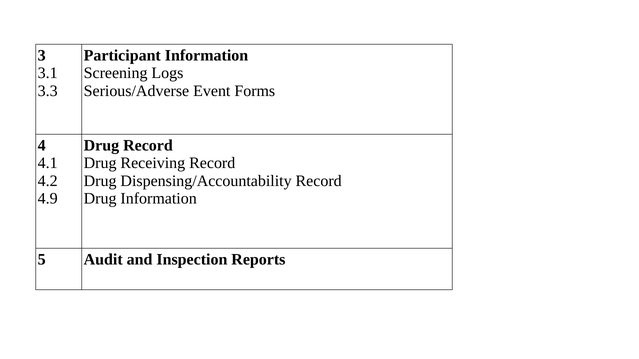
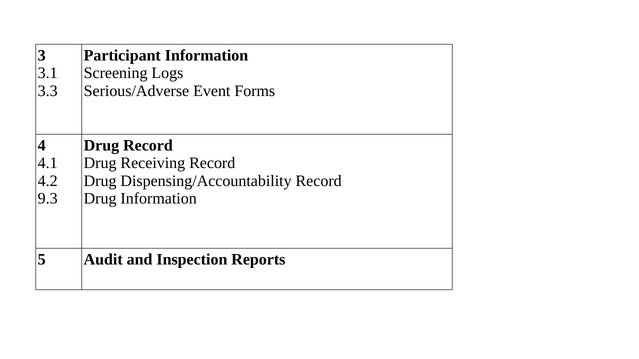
4.9: 4.9 -> 9.3 (48, 199)
